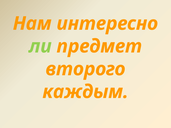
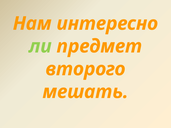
каждым: каждым -> мешать (85, 92)
